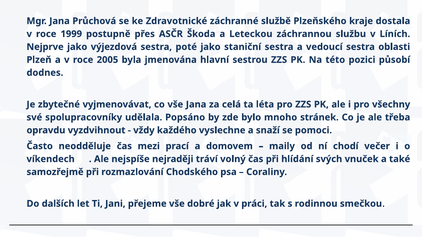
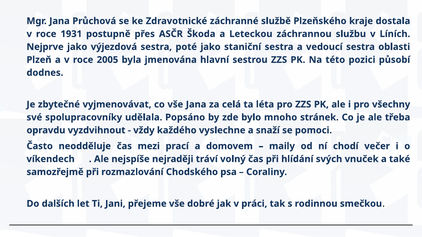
1999: 1999 -> 1931 (71, 34)
